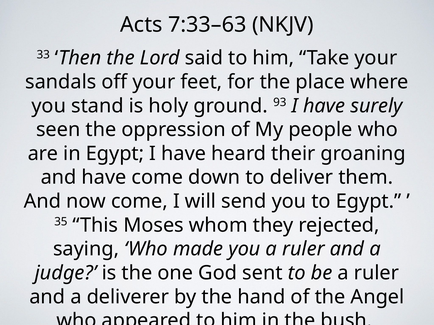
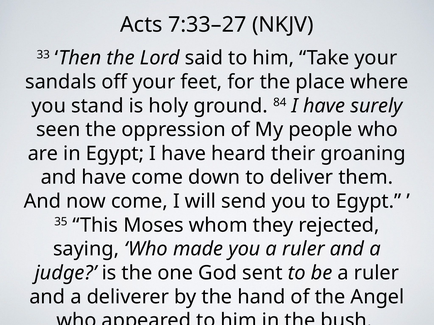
7:33–63: 7:33–63 -> 7:33–27 (207, 25)
93: 93 -> 84 (280, 103)
